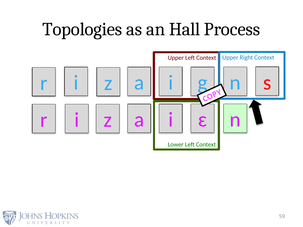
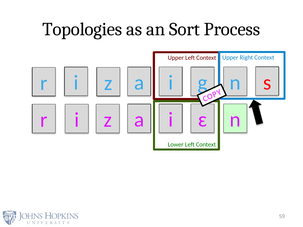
Hall: Hall -> Sort (185, 29)
